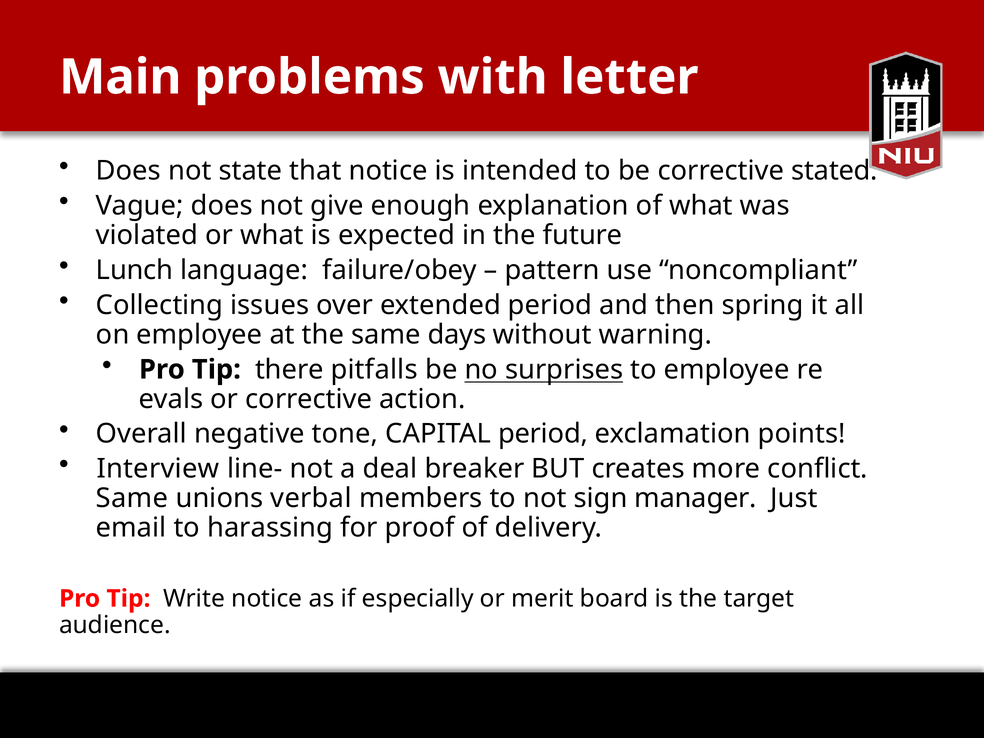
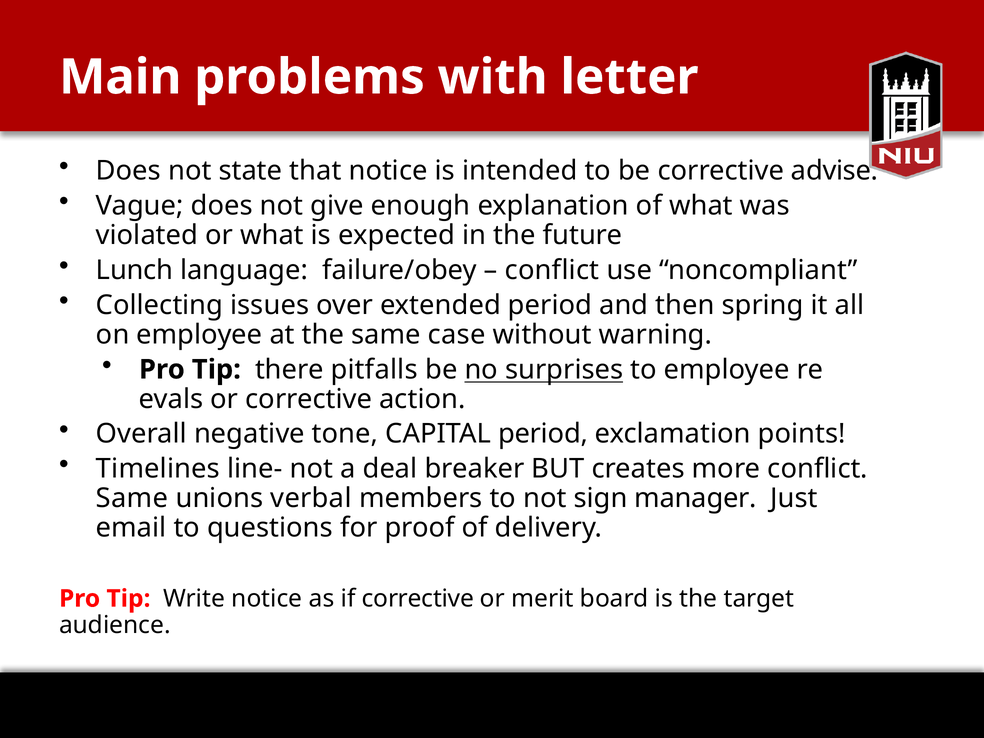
stated: stated -> advise (835, 171)
pattern: pattern -> conflict (552, 270)
days: days -> case (457, 335)
Interview: Interview -> Timelines (158, 469)
harassing: harassing -> questions (270, 528)
if especially: especially -> corrective (418, 599)
